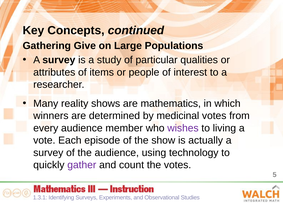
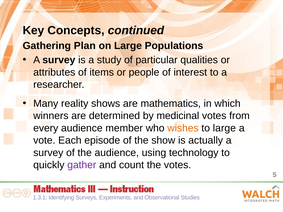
Give: Give -> Plan (85, 46)
wishes colour: purple -> orange (183, 128)
to living: living -> large (224, 128)
